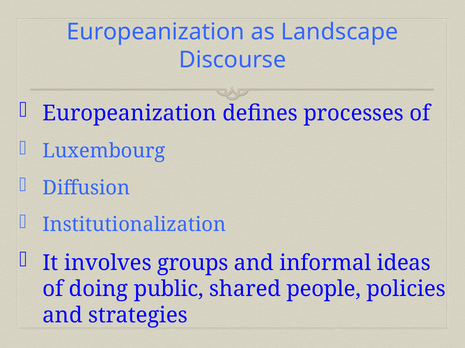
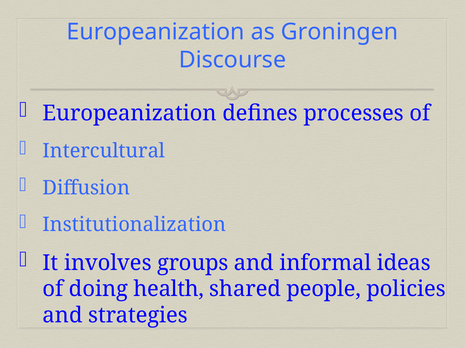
Landscape: Landscape -> Groningen (340, 32)
Luxembourg: Luxembourg -> Intercultural (104, 151)
public: public -> health (169, 290)
